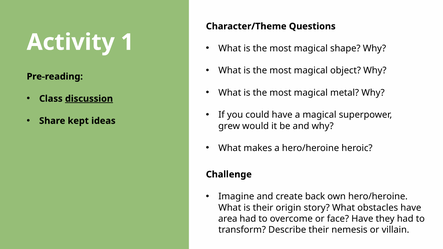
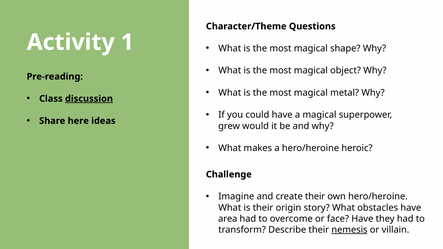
kept: kept -> here (78, 121)
create back: back -> their (315, 197)
nemesis underline: none -> present (349, 230)
